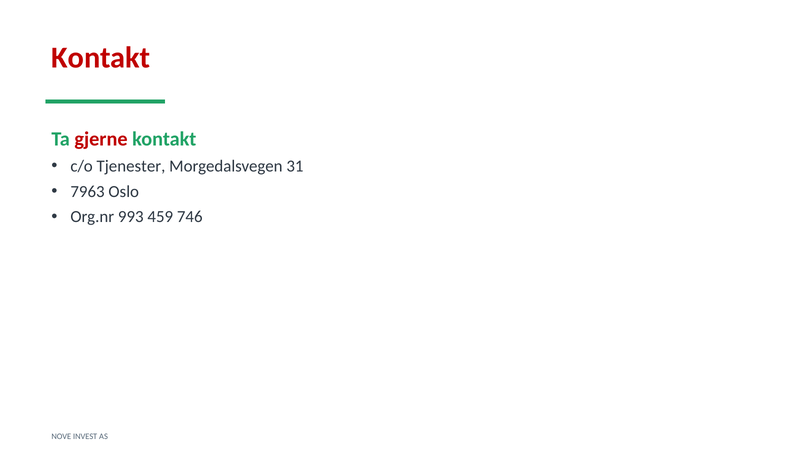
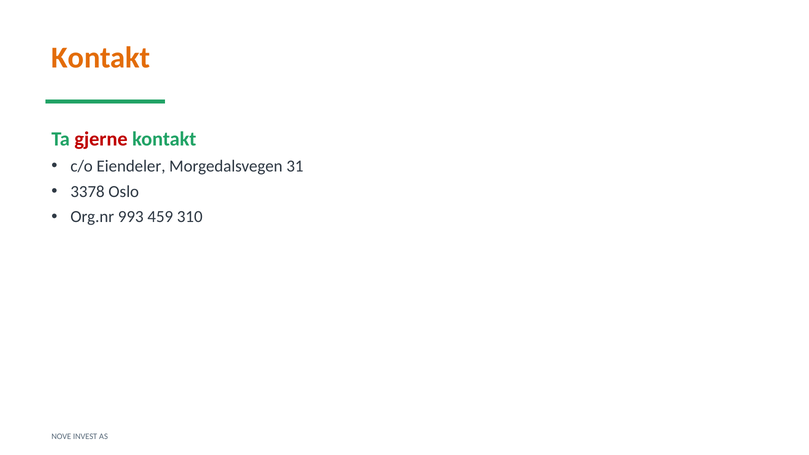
Kontakt colour: red -> orange (101, 58)
Tjenester: Tjenester -> Eiendeler (131, 166)
7963: 7963 -> 3378 (88, 192)
746: 746 -> 310 (190, 217)
